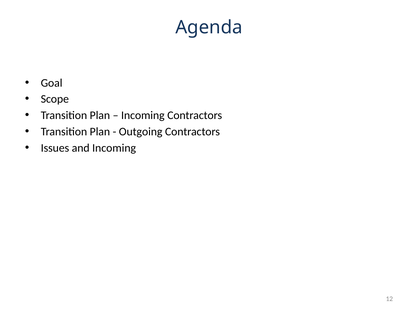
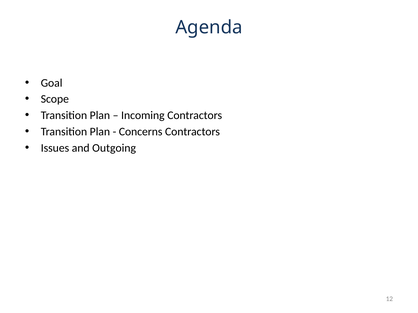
Outgoing: Outgoing -> Concerns (141, 132)
and Incoming: Incoming -> Outgoing (114, 148)
